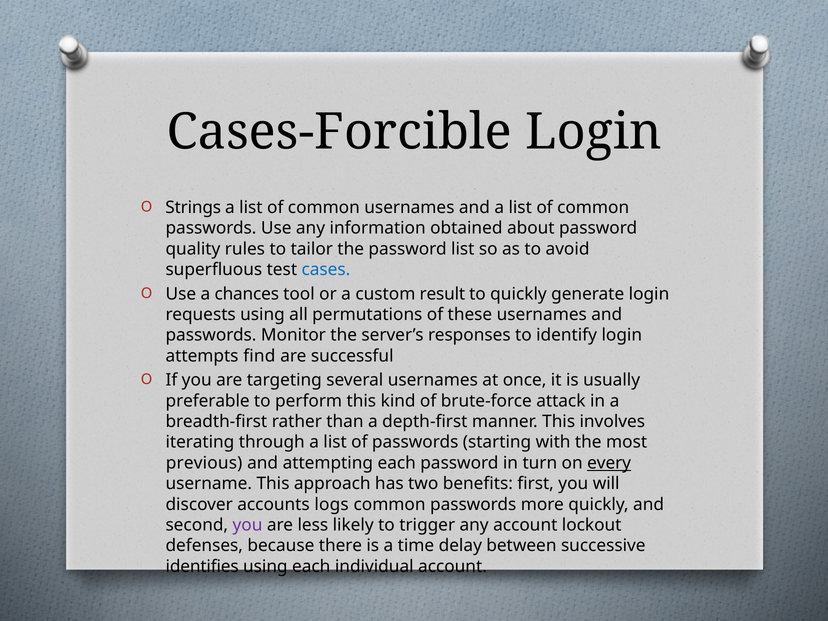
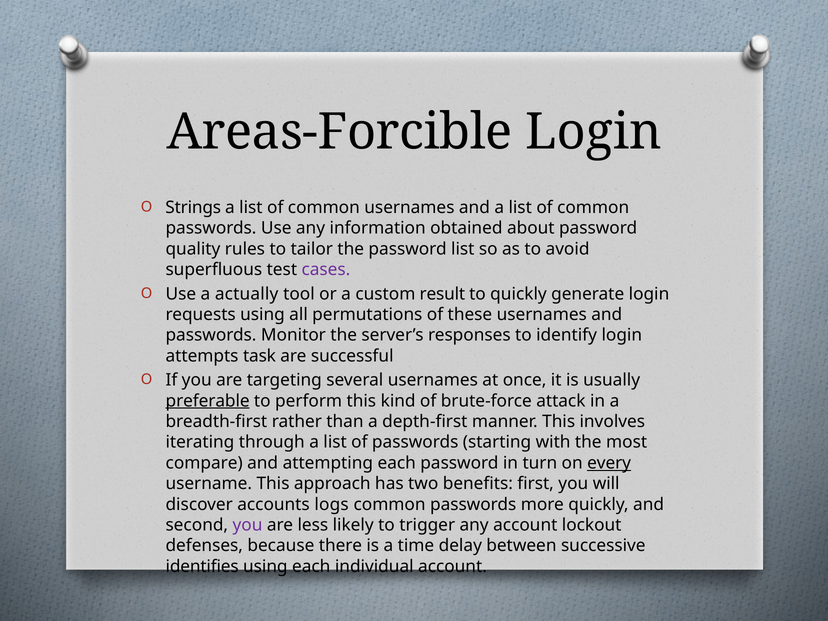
Cases-Forcible: Cases-Forcible -> Areas-Forcible (340, 132)
cases colour: blue -> purple (326, 270)
chances: chances -> actually (247, 294)
find: find -> task (259, 356)
preferable underline: none -> present (208, 401)
previous: previous -> compare (204, 463)
